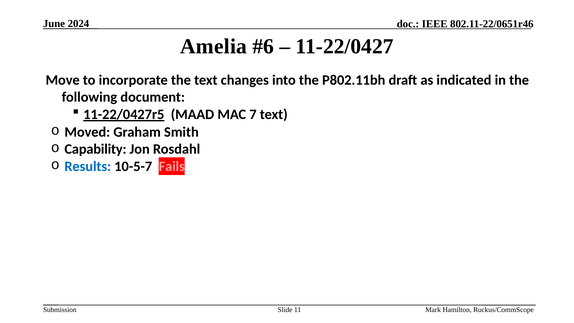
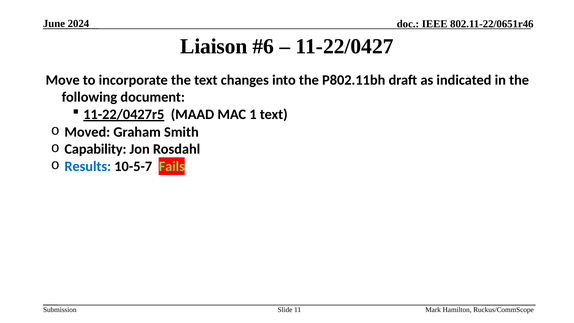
Amelia: Amelia -> Liaison (214, 46)
7: 7 -> 1 (253, 114)
Fails colour: pink -> light green (172, 166)
